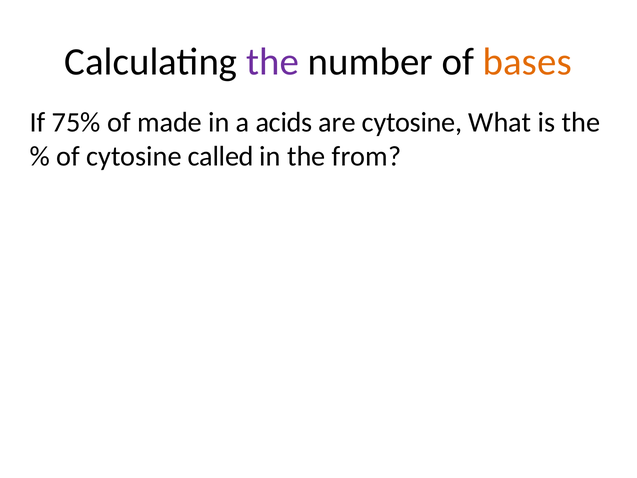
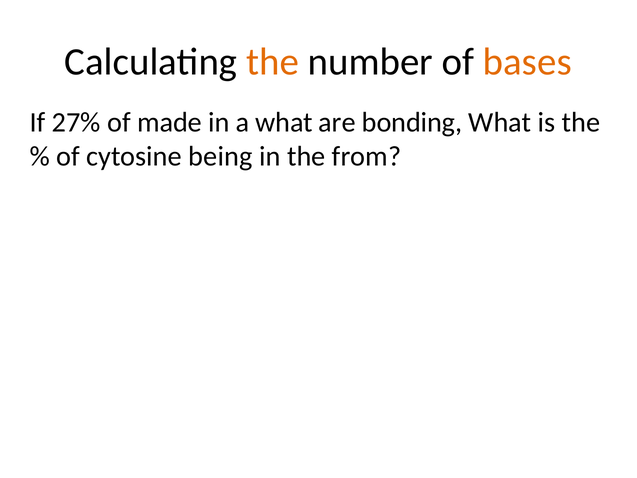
the colour: purple -> orange (272, 62)
75%: 75% -> 27% (76, 122)
a acids: acids -> what (284, 122)
are cytosine: cytosine -> bonding (412, 122)
called: called -> being (220, 156)
